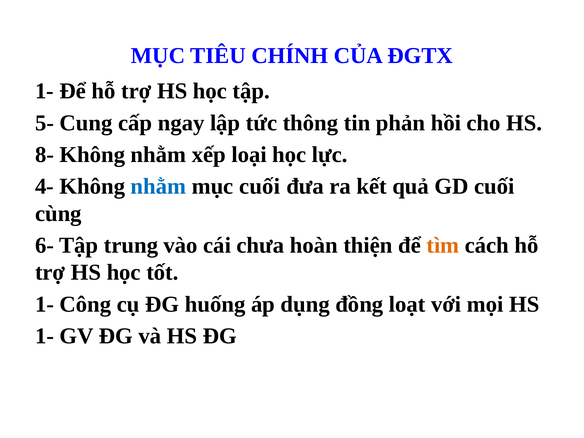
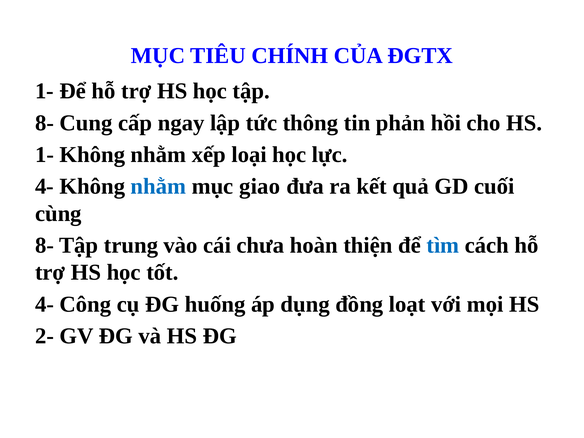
5-: 5- -> 8- (44, 123)
8-: 8- -> 1- (44, 155)
mục cuối: cuối -> giao (260, 186)
6-: 6- -> 8- (44, 245)
tìm colour: orange -> blue (443, 245)
1-: 1- -> 4- (44, 304)
1-: 1- -> 2- (44, 336)
